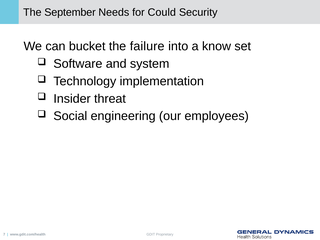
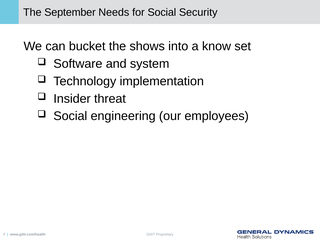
for Could: Could -> Social (162, 12)
failure: failure -> shows (147, 46)
